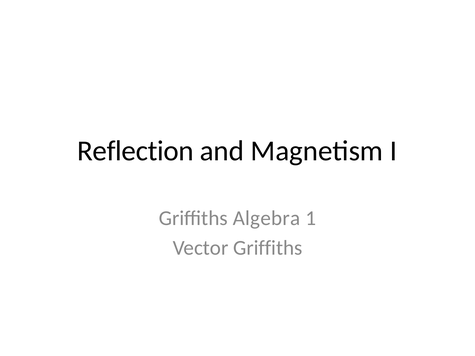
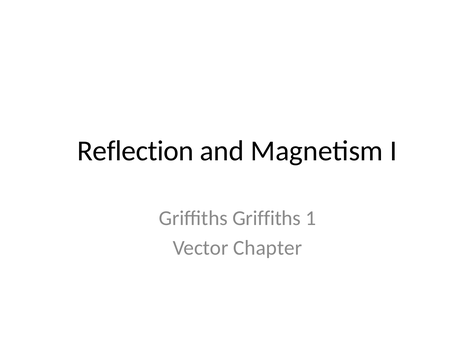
Griffiths Algebra: Algebra -> Griffiths (267, 218)
Vector Griffiths: Griffiths -> Chapter (268, 248)
